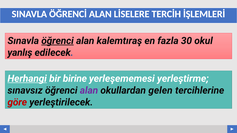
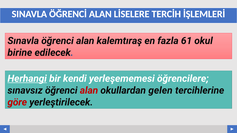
öğrenci underline: present -> none (58, 41)
30: 30 -> 61 (186, 41)
yanlış: yanlış -> birine (20, 53)
birine: birine -> kendi (75, 79)
yerleştirme: yerleştirme -> öğrencilere (183, 79)
alan colour: purple -> red (89, 91)
